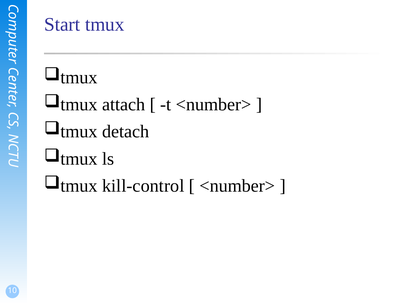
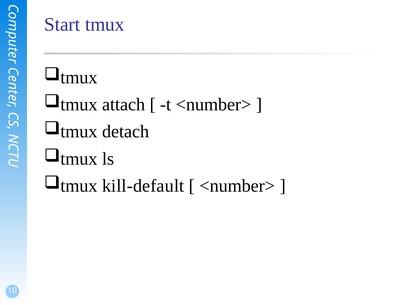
kill-control: kill-control -> kill-default (143, 186)
